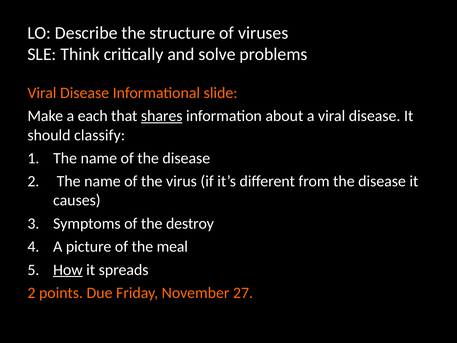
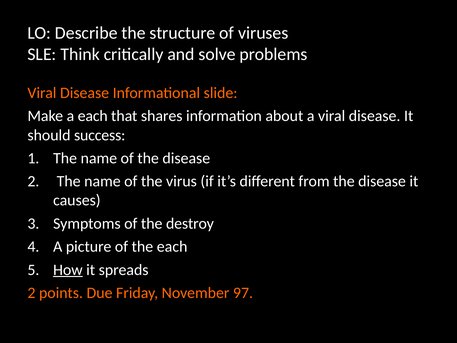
shares underline: present -> none (162, 116)
classify: classify -> success (100, 135)
the meal: meal -> each (172, 246)
27: 27 -> 97 (243, 293)
